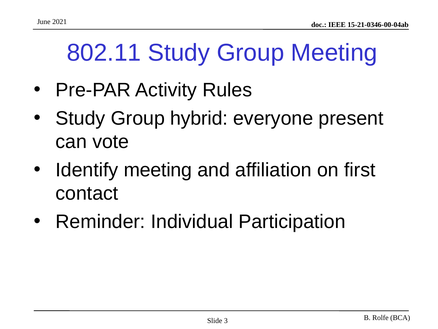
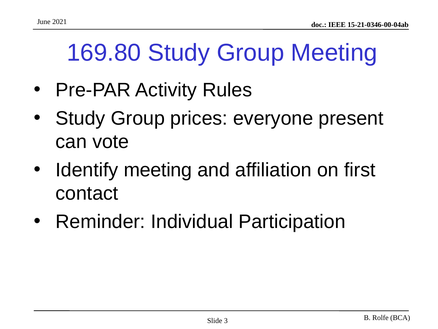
802.11: 802.11 -> 169.80 (104, 53)
hybrid: hybrid -> prices (199, 118)
